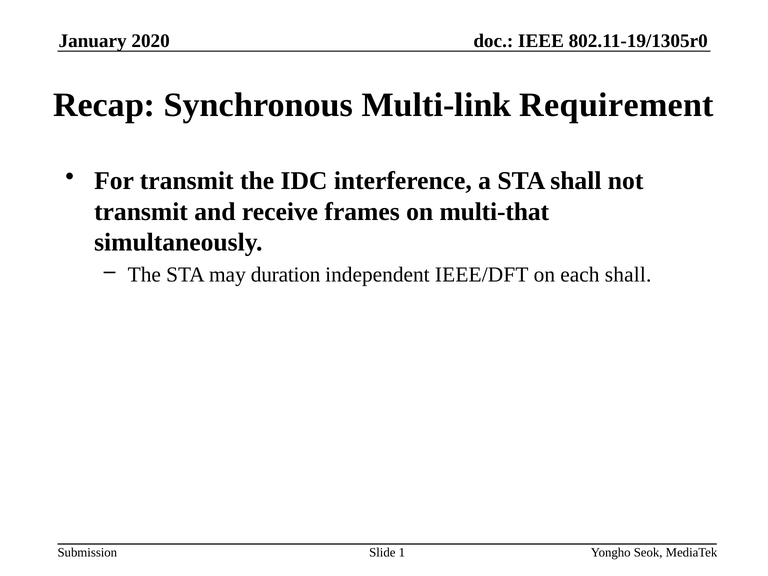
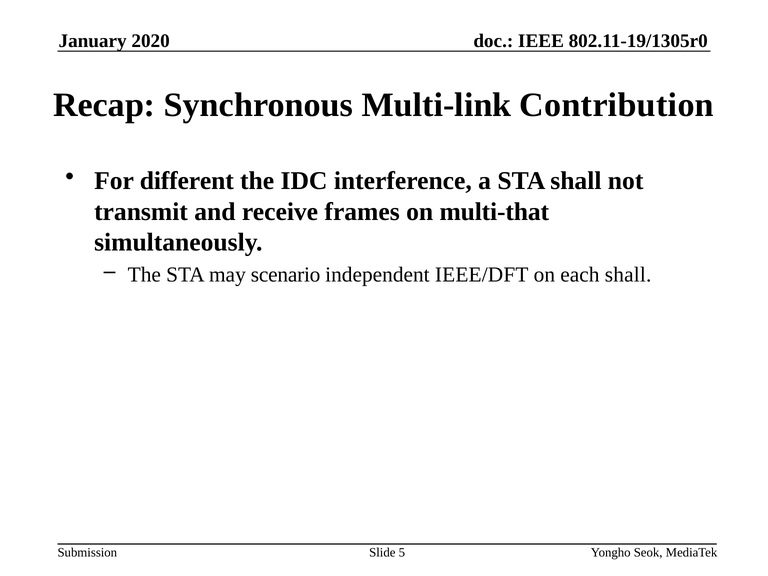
Requirement: Requirement -> Contribution (617, 105)
For transmit: transmit -> different (187, 181)
duration: duration -> scenario (286, 275)
1: 1 -> 5 (402, 552)
